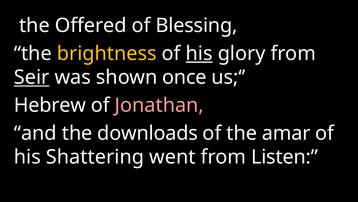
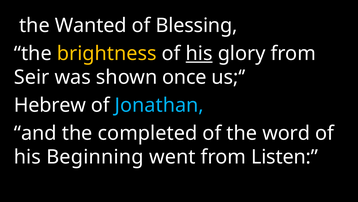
Offered: Offered -> Wanted (91, 26)
Seir underline: present -> none (32, 77)
Jonathan colour: pink -> light blue (159, 105)
downloads: downloads -> completed (147, 133)
amar: amar -> word (286, 133)
Shattering: Shattering -> Beginning (95, 157)
